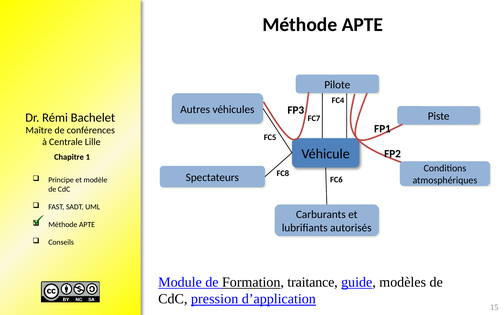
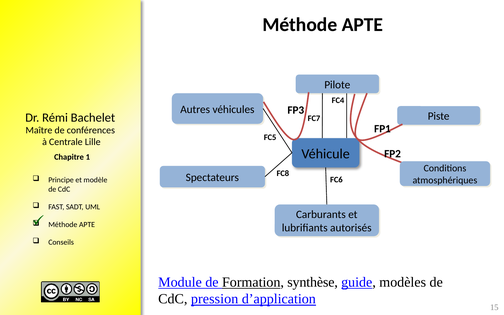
traitance: traitance -> synthèse (313, 282)
